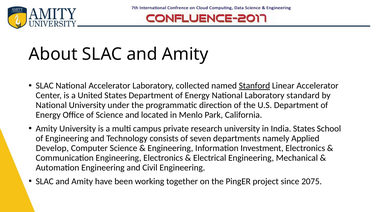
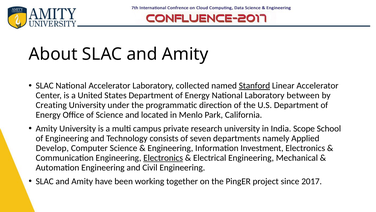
standard: standard -> between (303, 95)
National: National -> Creating (51, 105)
India States: States -> Scope (304, 128)
Electronics underline: none -> present (163, 158)
2075: 2075 -> 2017 (312, 181)
